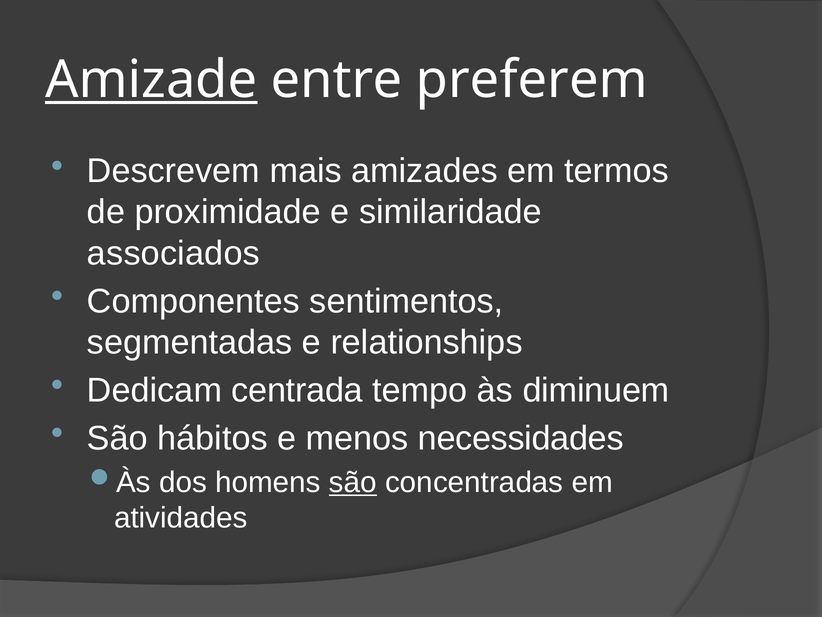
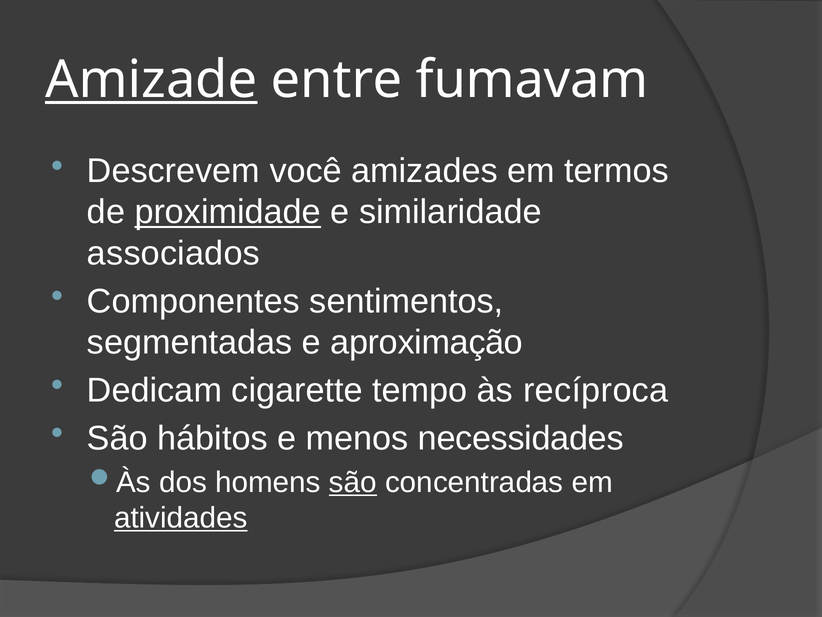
preferem: preferem -> fumavam (532, 80)
mais: mais -> você (306, 171)
proximidade underline: none -> present (228, 212)
relationships: relationships -> aproximação (427, 342)
centrada: centrada -> cigarette (297, 390)
diminuem: diminuem -> recíproca (596, 390)
atividades underline: none -> present (181, 518)
